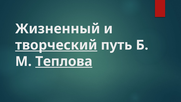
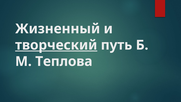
Теплова underline: present -> none (64, 61)
